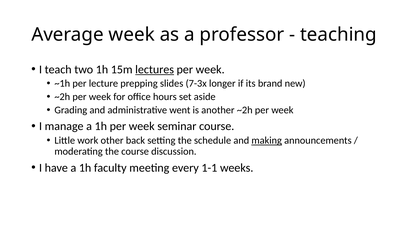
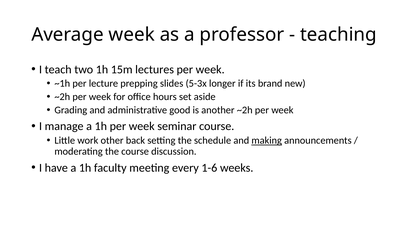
lectures underline: present -> none (155, 69)
7-3x: 7-3x -> 5-3x (196, 84)
went: went -> good (180, 110)
1-1: 1-1 -> 1-6 (209, 168)
